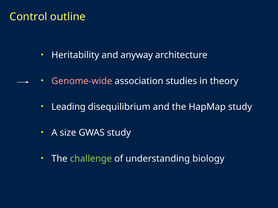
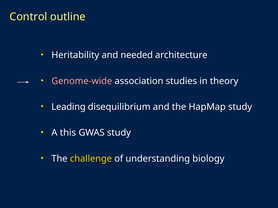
anyway: anyway -> needed (137, 55)
size: size -> this (68, 133)
challenge colour: light green -> yellow (91, 159)
